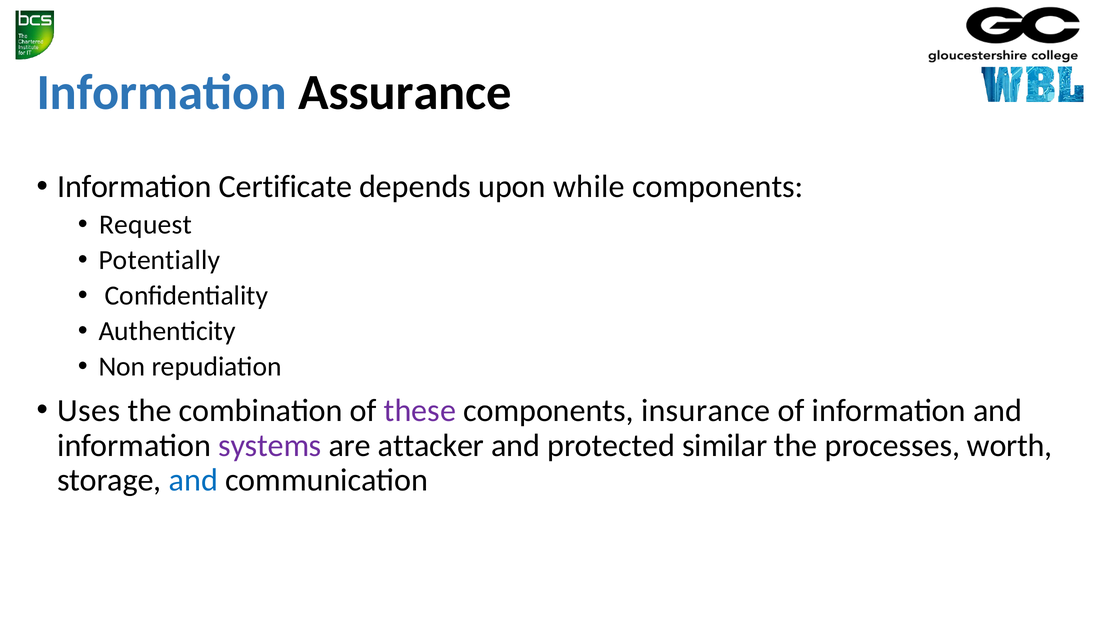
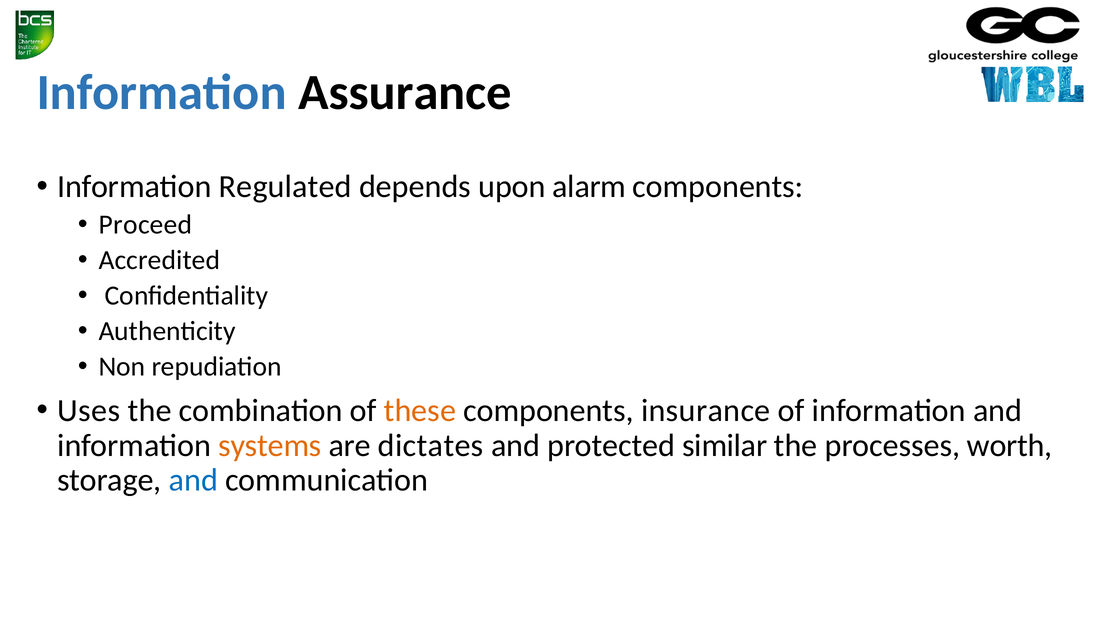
Certificate: Certificate -> Regulated (285, 186)
while: while -> alarm (589, 186)
Request: Request -> Proceed (146, 225)
Potentially: Potentially -> Accredited (159, 260)
these colour: purple -> orange (420, 410)
systems colour: purple -> orange (270, 445)
attacker: attacker -> dictates (431, 445)
